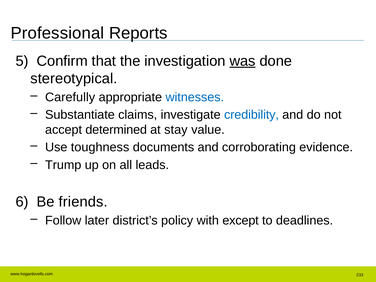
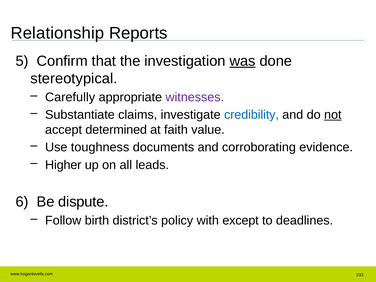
Professional: Professional -> Relationship (57, 33)
witnesses colour: blue -> purple (195, 97)
not underline: none -> present (333, 115)
stay: stay -> faith (176, 130)
Trump: Trump -> Higher (63, 165)
friends: friends -> dispute (83, 202)
later: later -> birth (97, 220)
